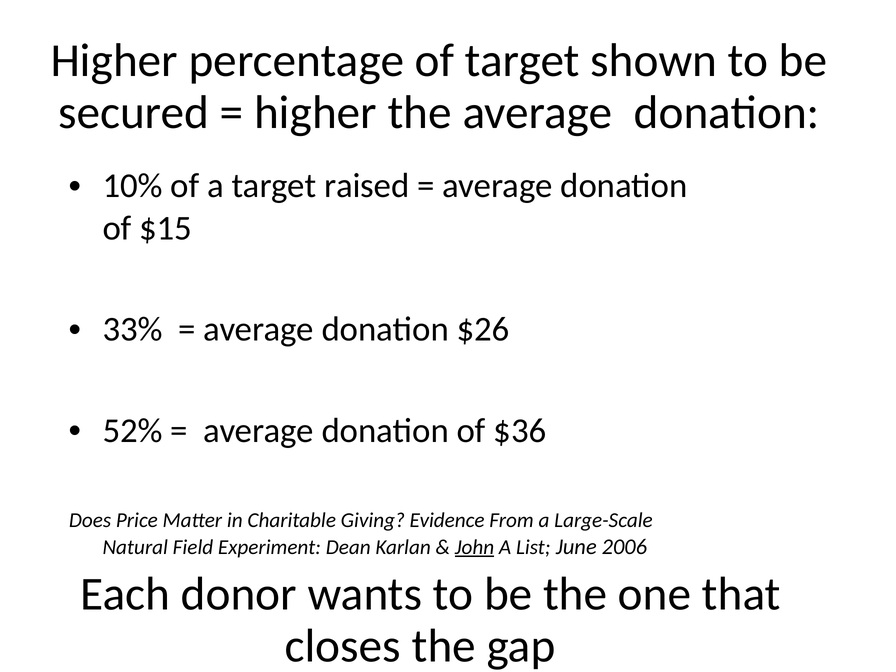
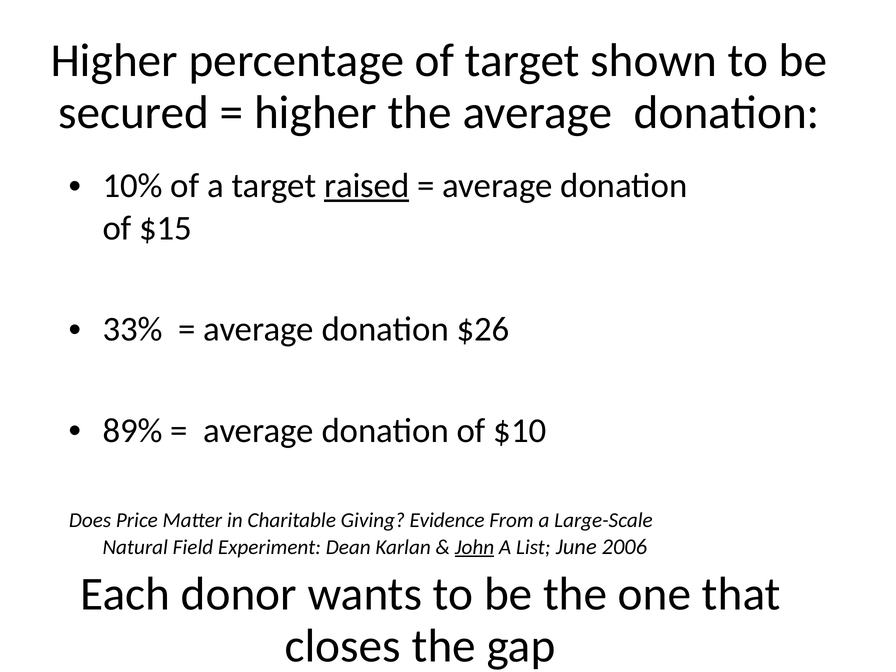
raised underline: none -> present (367, 186)
52%: 52% -> 89% (133, 431)
$36: $36 -> $10 (520, 431)
